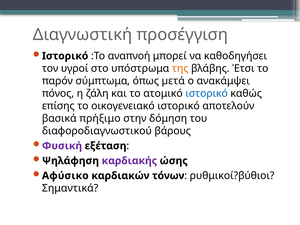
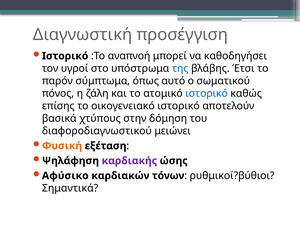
της colour: orange -> blue (180, 68)
µετά: µετά -> αυτό (173, 81)
ανακάμψει: ανακάμψει -> σωματικού (223, 81)
πρήξιμο: πρήξιμο -> χτύπους (100, 118)
βάρους: βάρους -> μειώνει (173, 131)
Φυσική colour: purple -> orange (62, 146)
